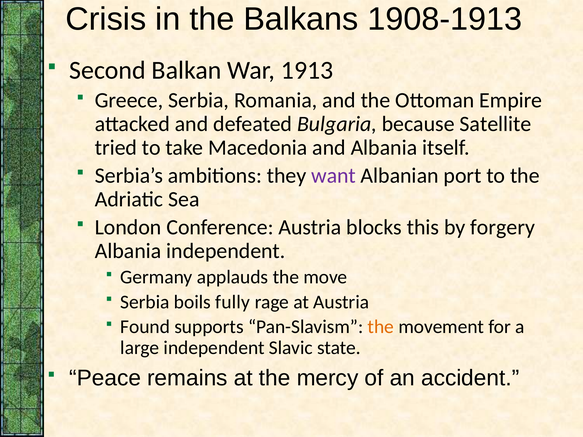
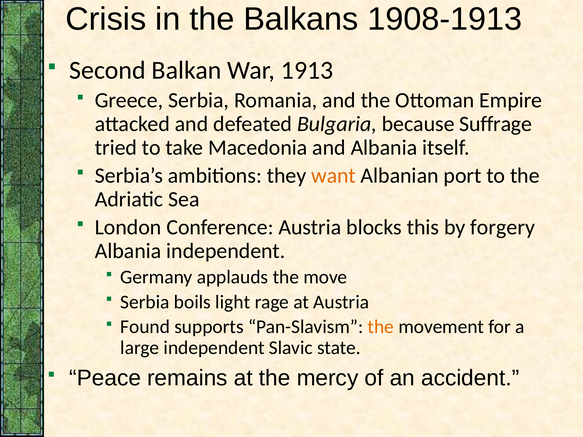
Satellite: Satellite -> Suffrage (496, 124)
want colour: purple -> orange (333, 176)
fully: fully -> light (233, 302)
